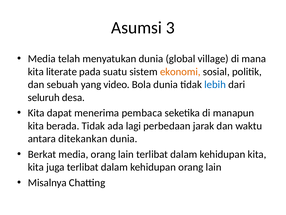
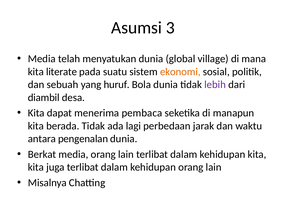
video: video -> huruf (117, 84)
lebih colour: blue -> purple (215, 84)
seluruh: seluruh -> diambil (44, 97)
ditekankan: ditekankan -> pengenalan (83, 139)
